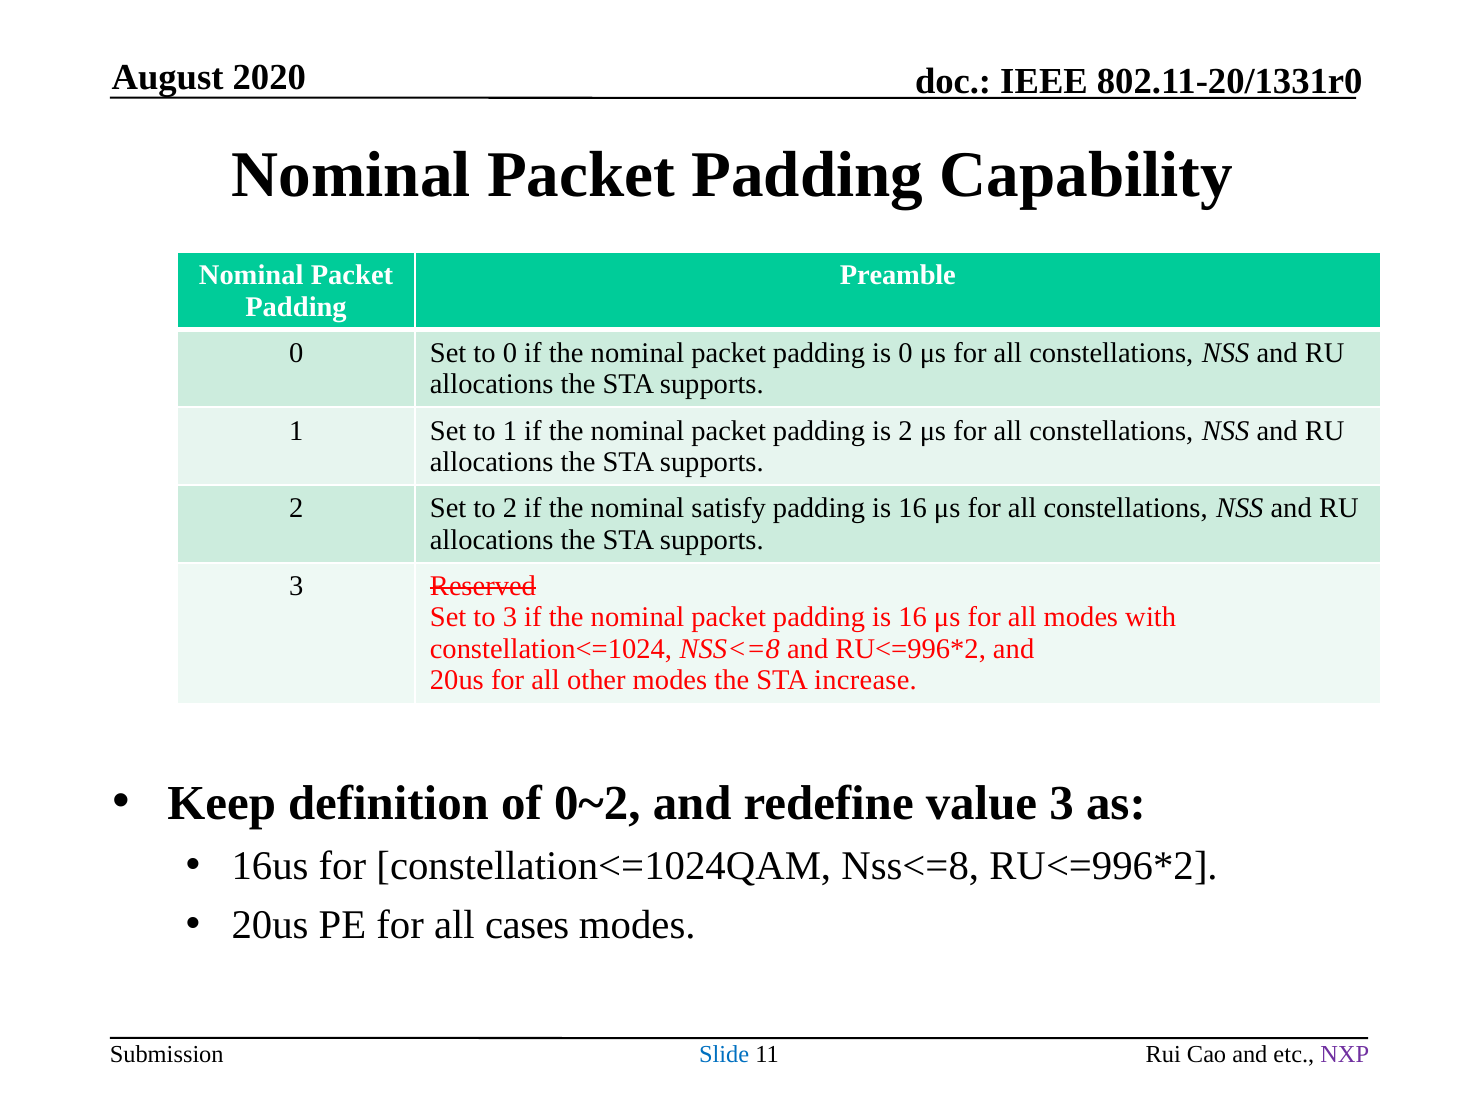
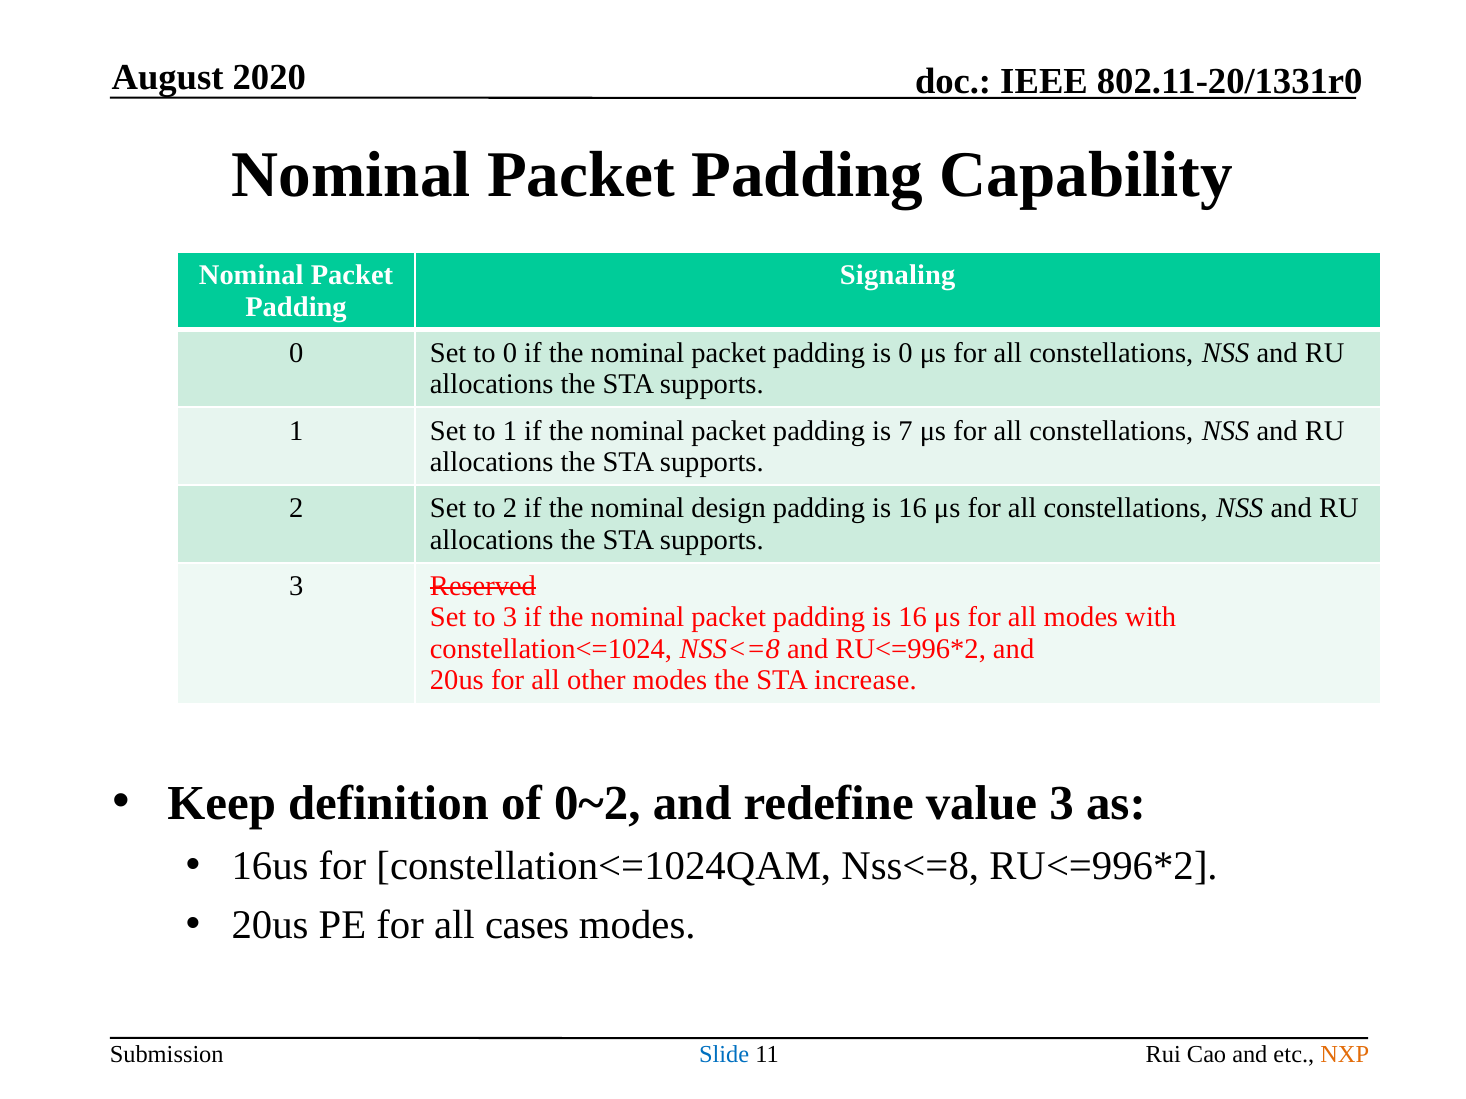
Preamble: Preamble -> Signaling (898, 275)
is 2: 2 -> 7 (905, 431)
satisfy: satisfy -> design (729, 509)
NXP colour: purple -> orange (1345, 1055)
